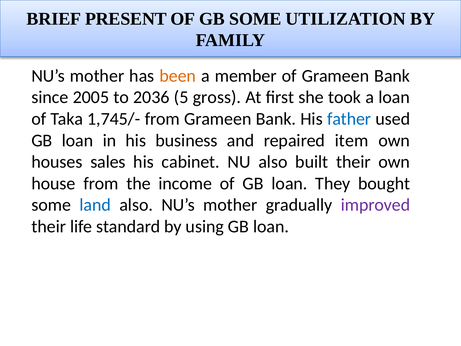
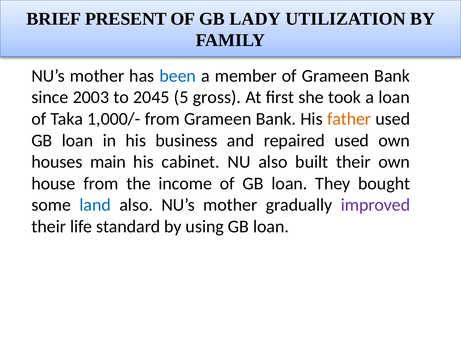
GB SOME: SOME -> LADY (255, 19)
been colour: orange -> blue (178, 76)
2005: 2005 -> 2003 (91, 97)
2036: 2036 -> 2045 (151, 97)
1,745/-: 1,745/- -> 1,000/- (114, 119)
father colour: blue -> orange (349, 119)
repaired item: item -> used (352, 140)
sales: sales -> main (108, 162)
